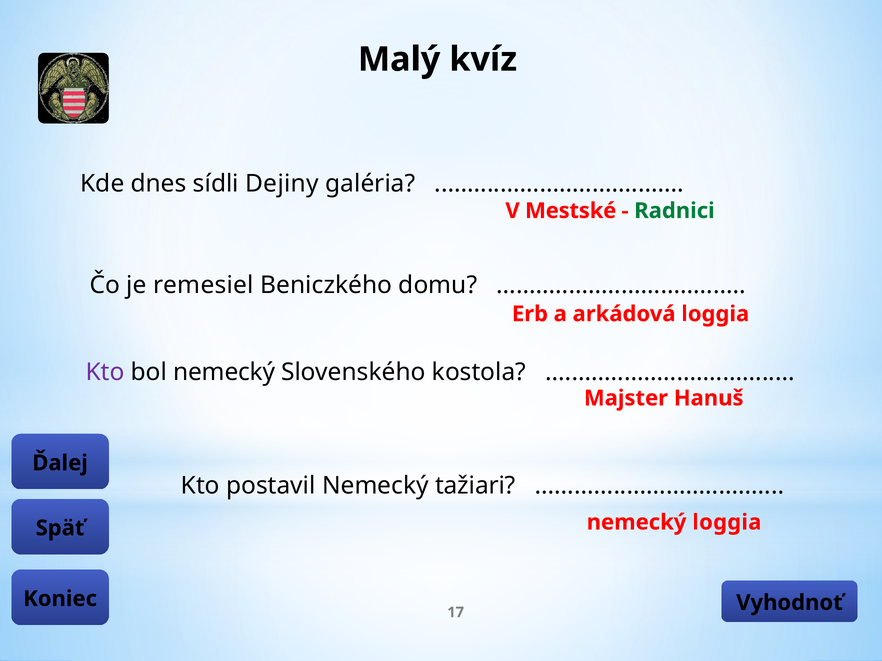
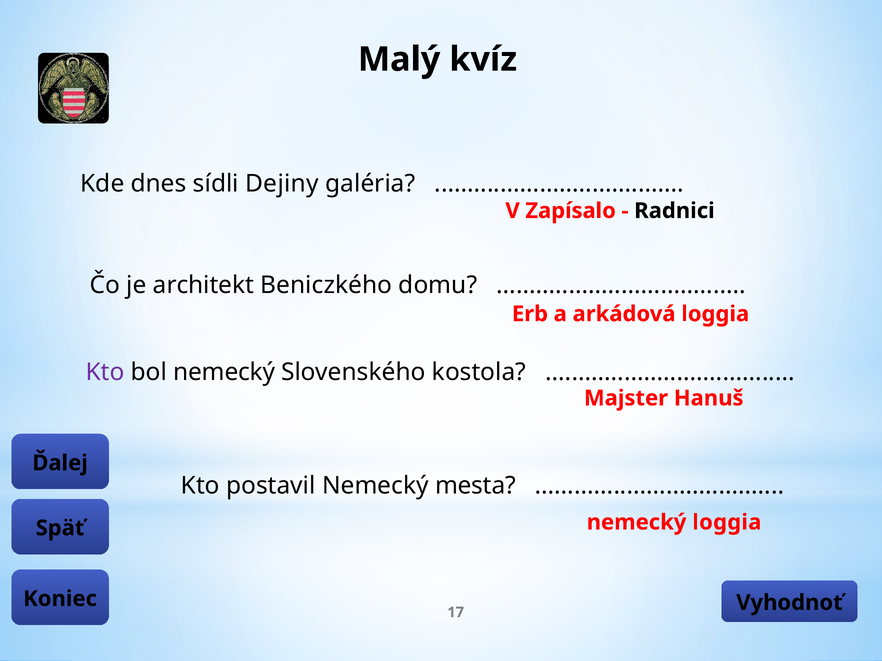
Mestské: Mestské -> Zapísalo (571, 211)
Radnici colour: green -> black (674, 211)
remesiel: remesiel -> architekt (203, 286)
tažiari: tažiari -> mesta (475, 486)
